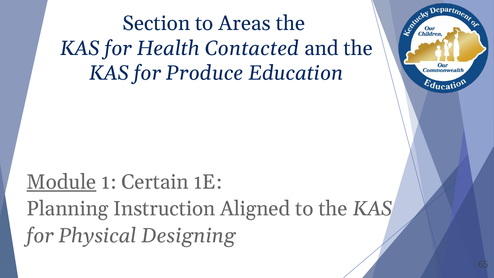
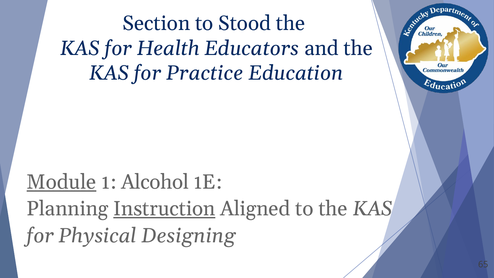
Areas: Areas -> Stood (245, 24)
Contacted: Contacted -> Educators (252, 48)
Produce: Produce -> Practice (205, 73)
Certain: Certain -> Alcohol (155, 182)
Instruction underline: none -> present (164, 209)
